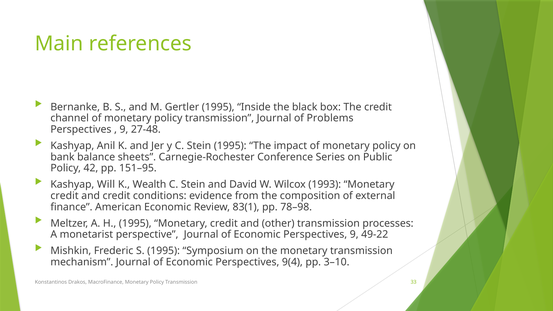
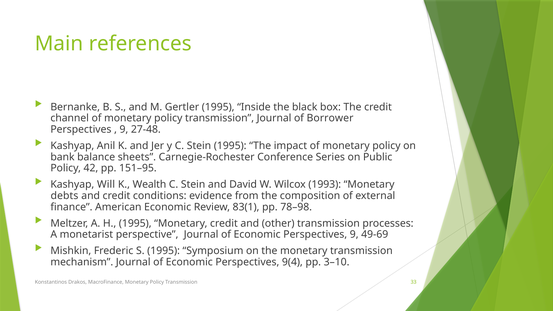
Problems: Problems -> Borrower (330, 118)
credit: credit -> debts (64, 196)
49-22: 49-22 -> 49-69 (375, 235)
